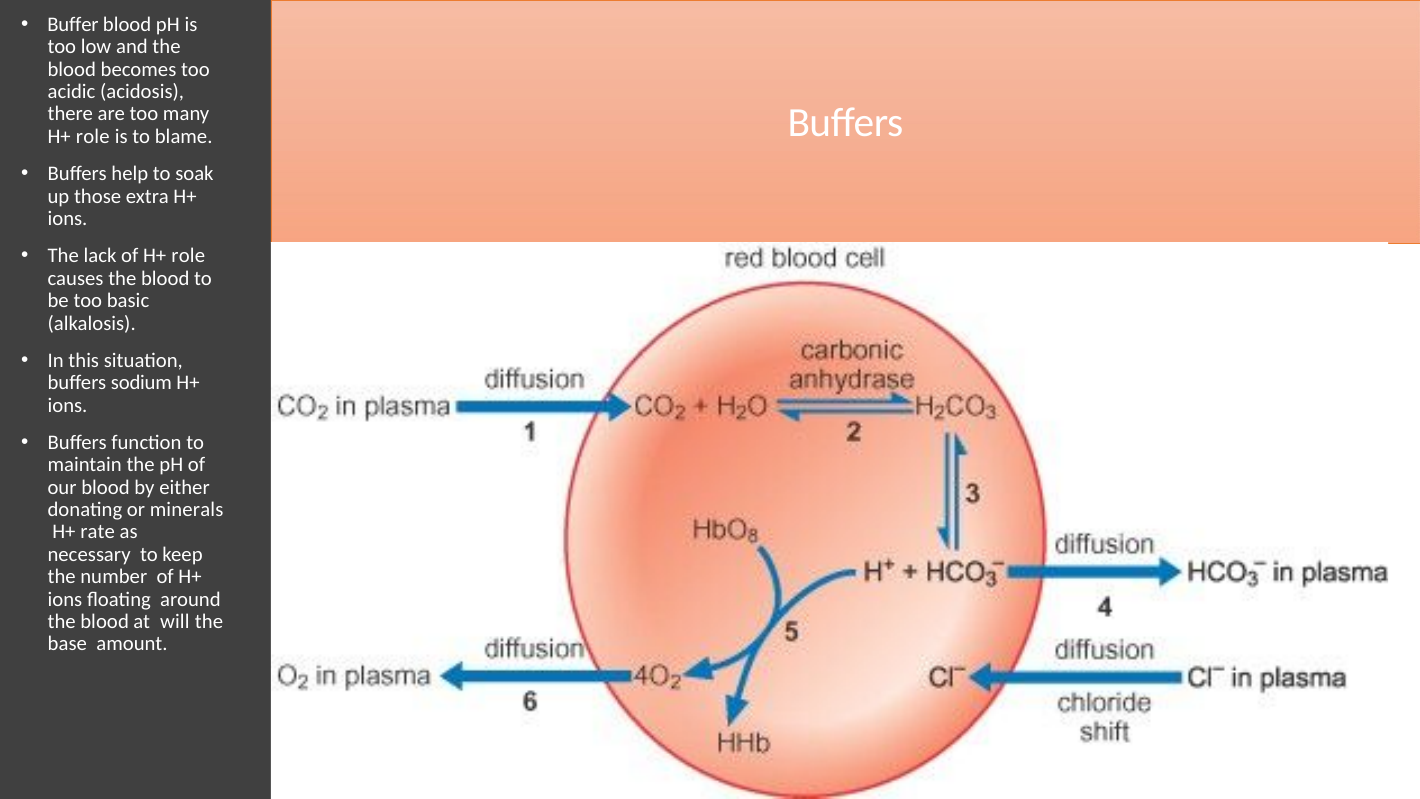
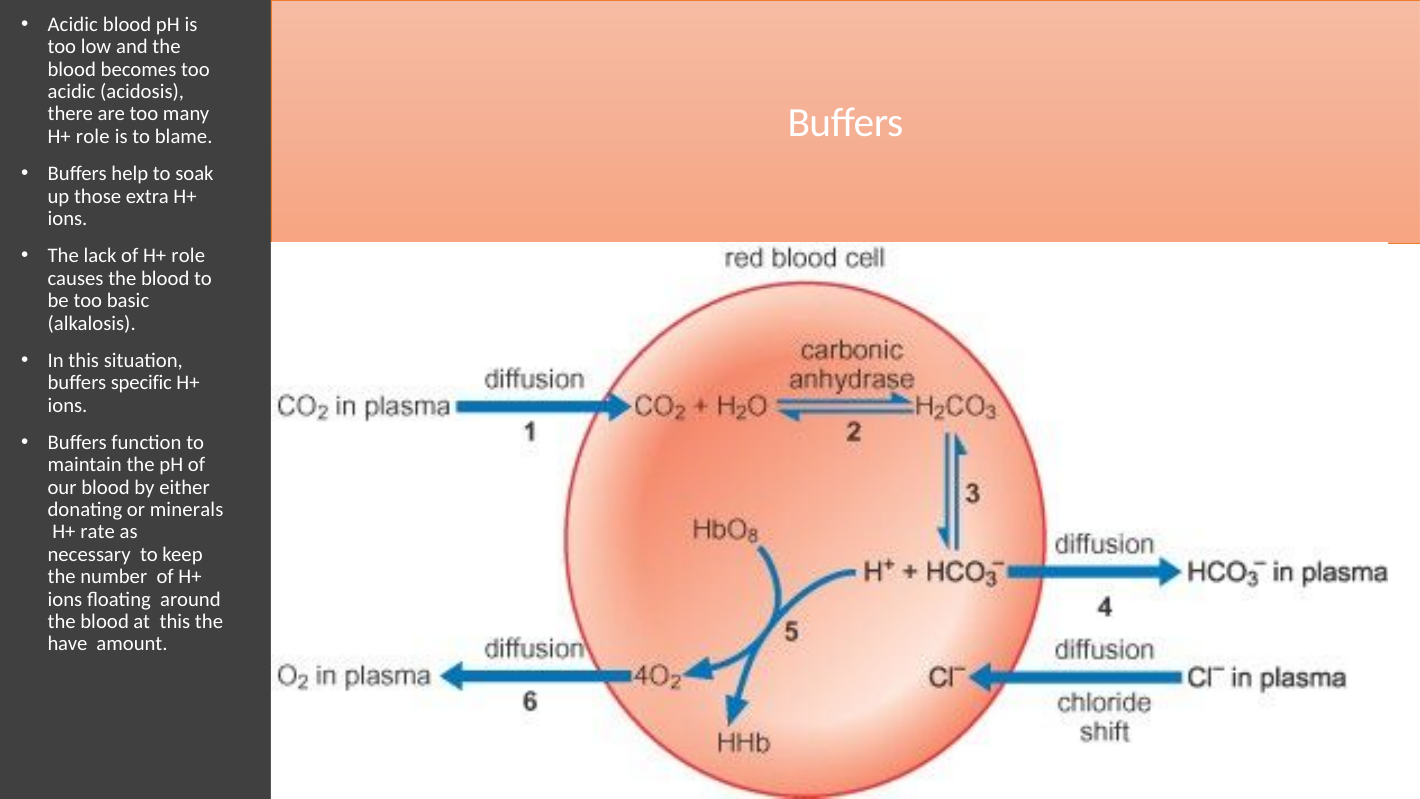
Buffer: Buffer -> Acidic (73, 24)
sodium: sodium -> specific (141, 383)
at will: will -> this (175, 622)
base: base -> have (67, 644)
